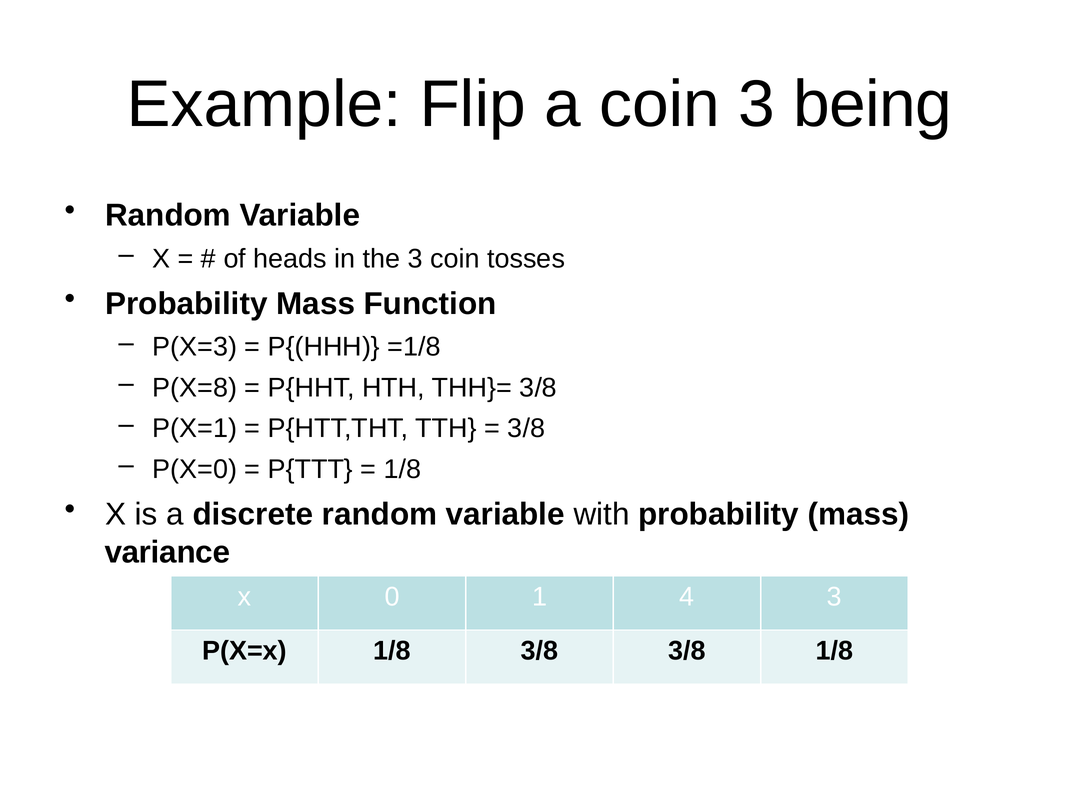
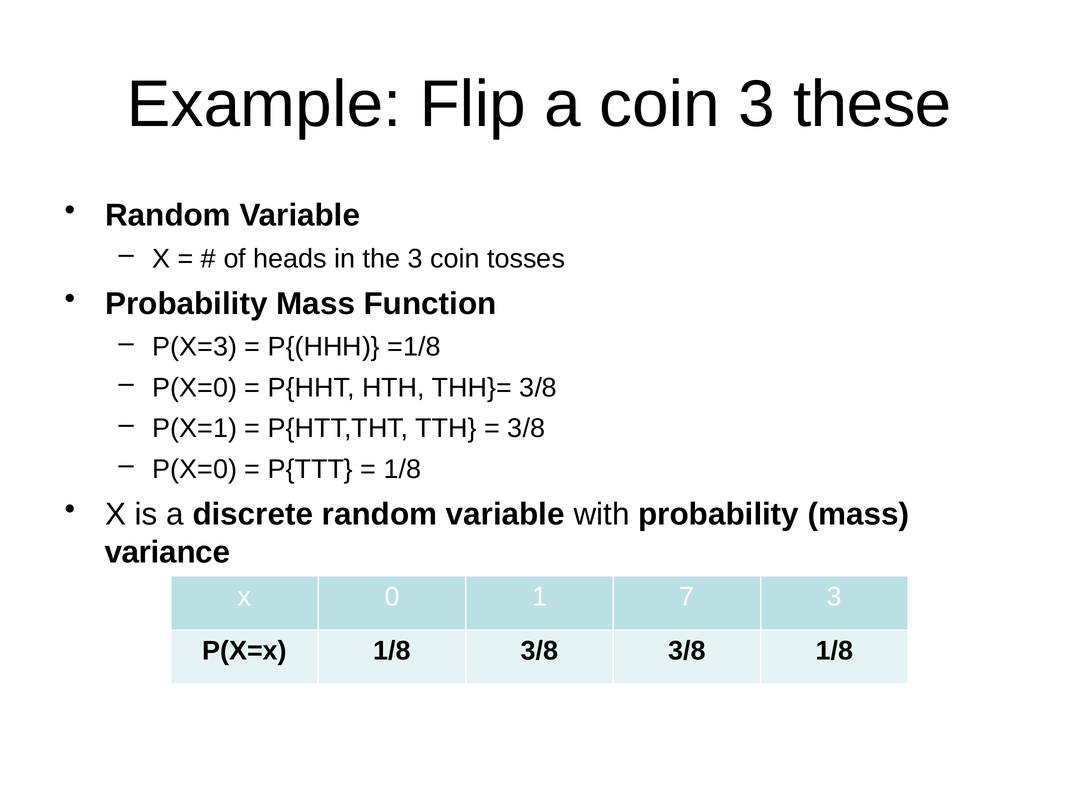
being: being -> these (872, 104)
P(X=8: P(X=8 -> P(X=0 (195, 387)
4: 4 -> 7 (687, 596)
